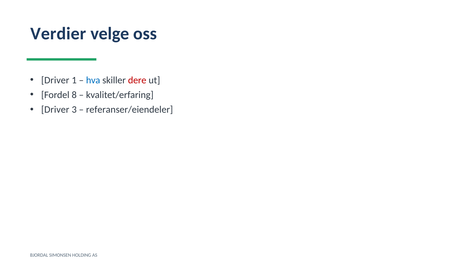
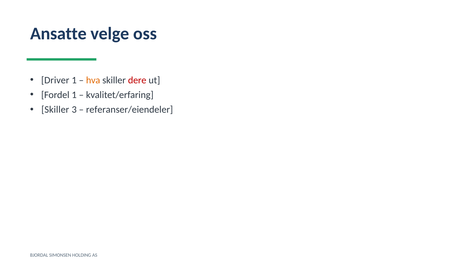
Verdier: Verdier -> Ansatte (58, 34)
hva colour: blue -> orange (93, 80)
Fordel 8: 8 -> 1 (74, 95)
Driver: Driver -> Skiller (55, 110)
